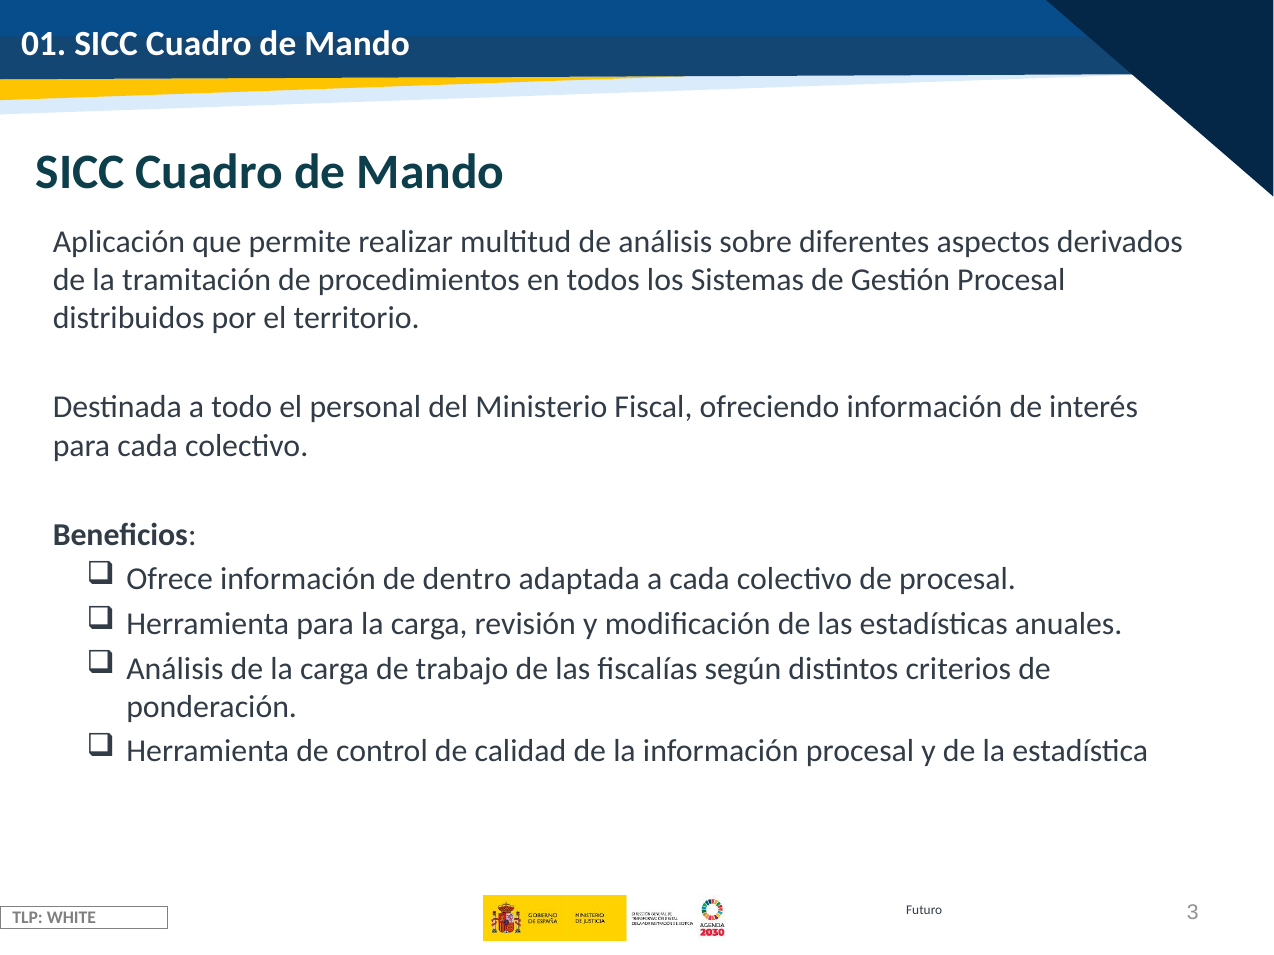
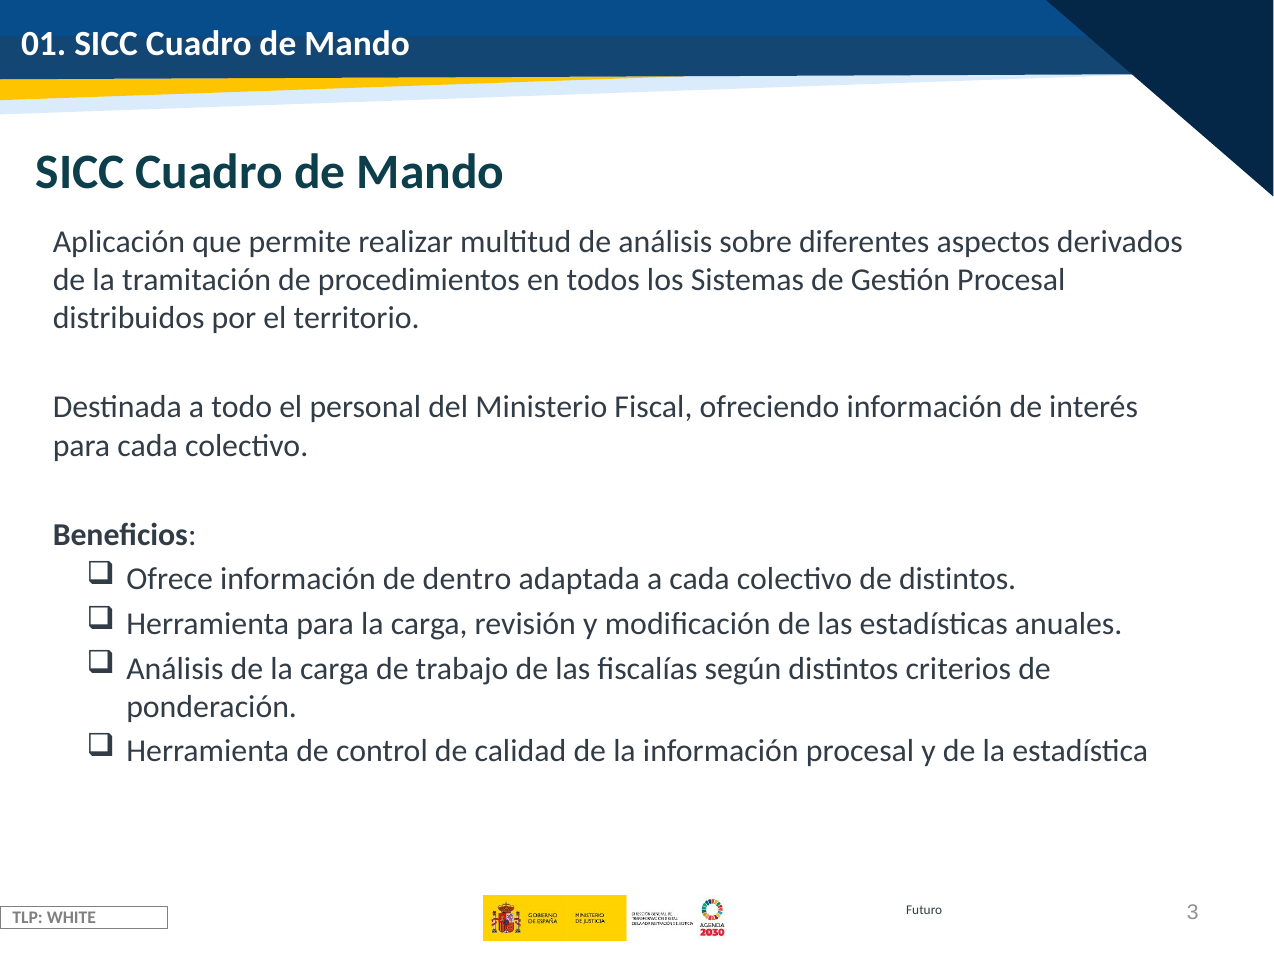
de procesal: procesal -> distintos (958, 580)
